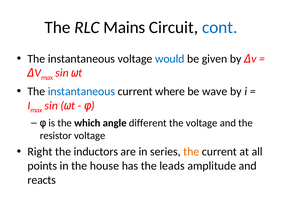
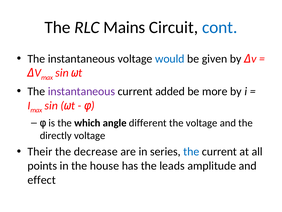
instantaneous colour: blue -> purple (81, 91)
where: where -> added (170, 91)
wave: wave -> more (215, 91)
resistor: resistor -> directly (56, 135)
Right: Right -> Their (40, 151)
inductors: inductors -> decrease (96, 151)
the colour: orange -> blue (191, 151)
reacts: reacts -> effect (42, 180)
